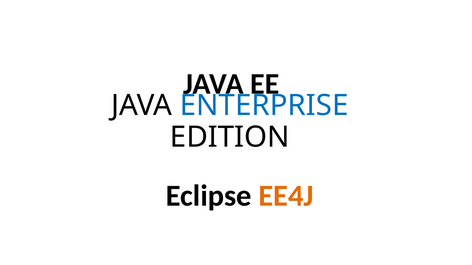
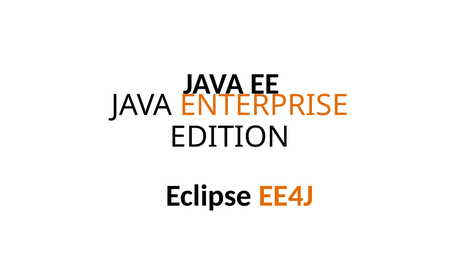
ENTERPRISE colour: blue -> orange (264, 105)
